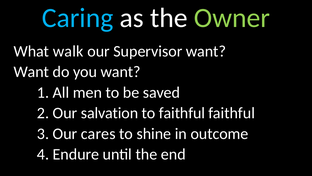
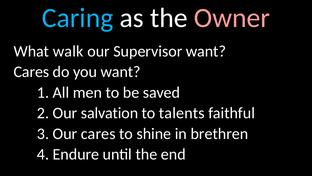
Owner colour: light green -> pink (232, 18)
Want: Want -> Cares (31, 72)
to faithful: faithful -> talents (182, 113)
outcome: outcome -> brethren (219, 133)
